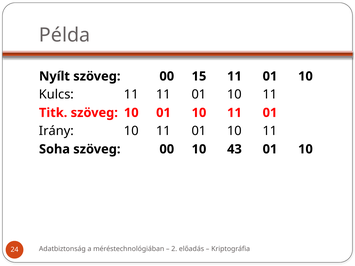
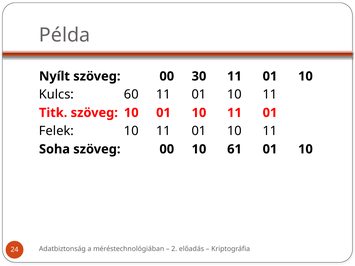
15: 15 -> 30 (199, 76)
Kulcs 11: 11 -> 60 (131, 95)
Irány: Irány -> Felek (56, 131)
43: 43 -> 61 (234, 149)
